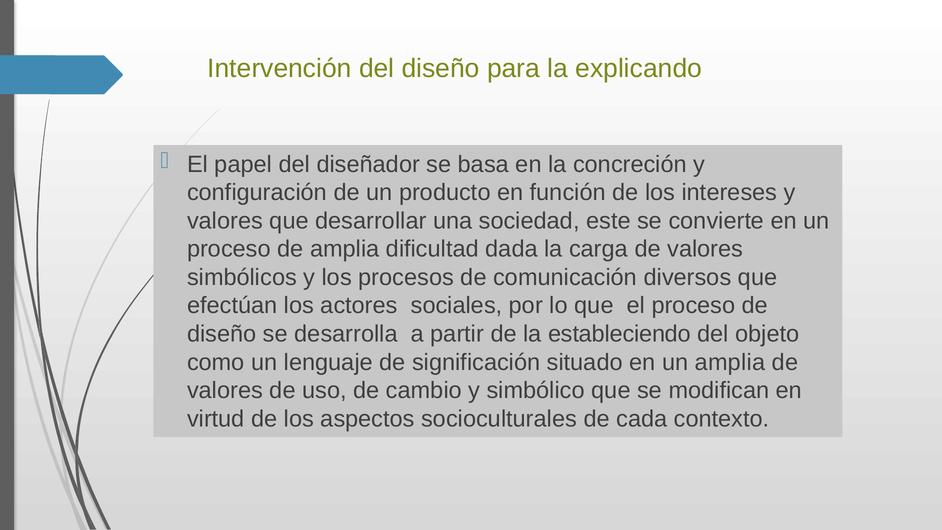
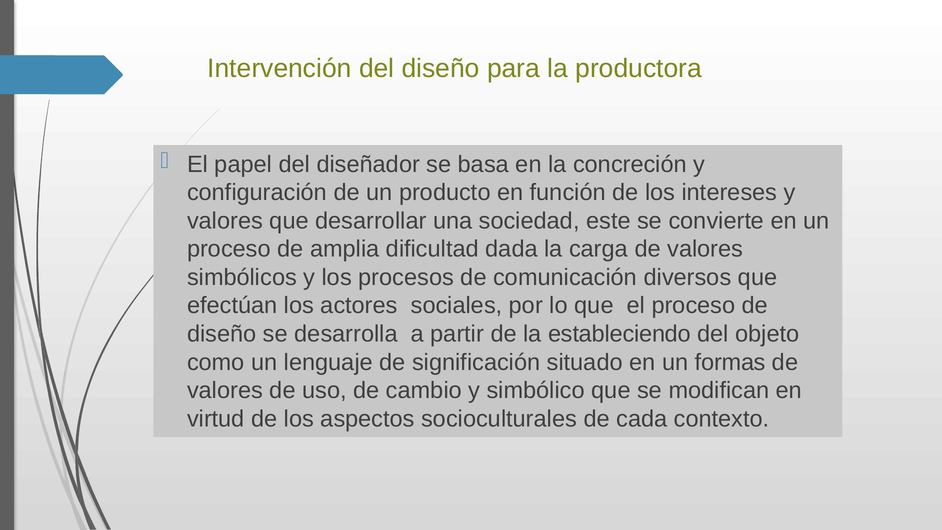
explicando: explicando -> productora (639, 68)
un amplia: amplia -> formas (730, 362)
